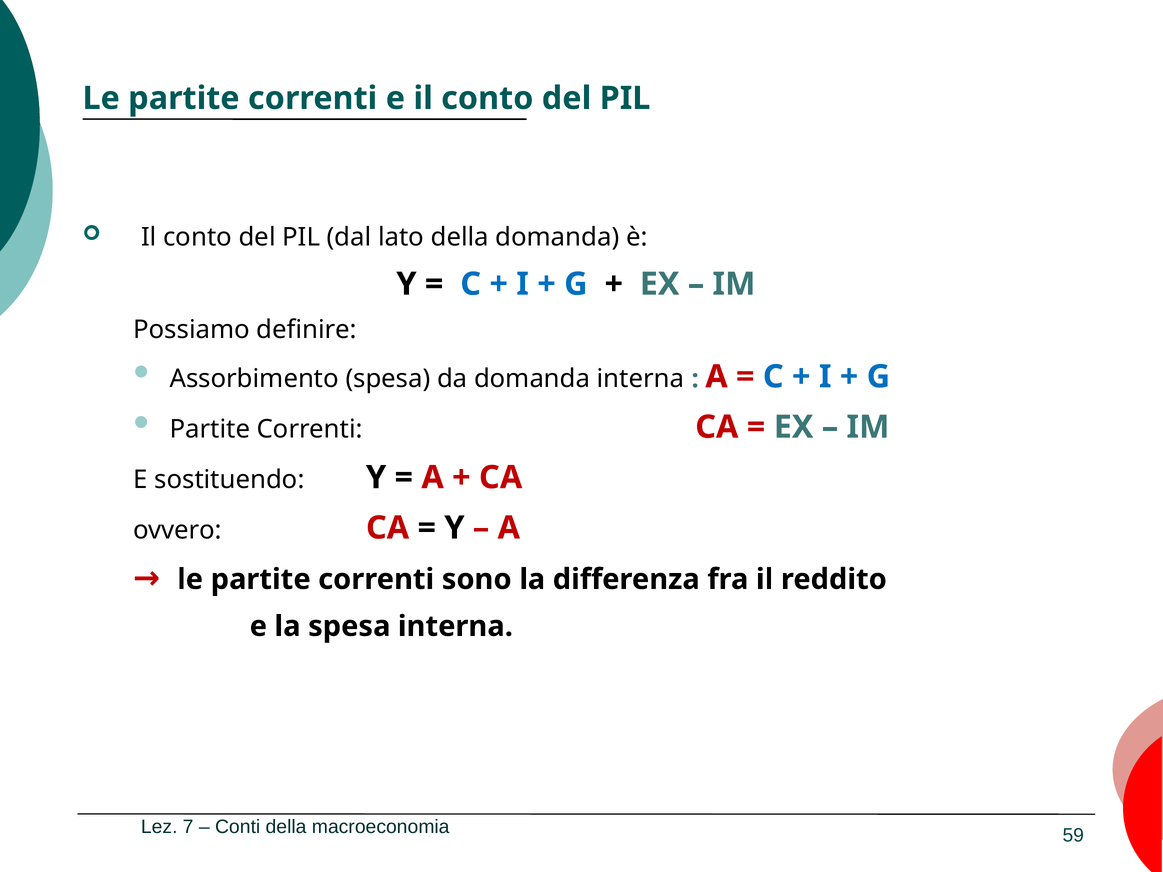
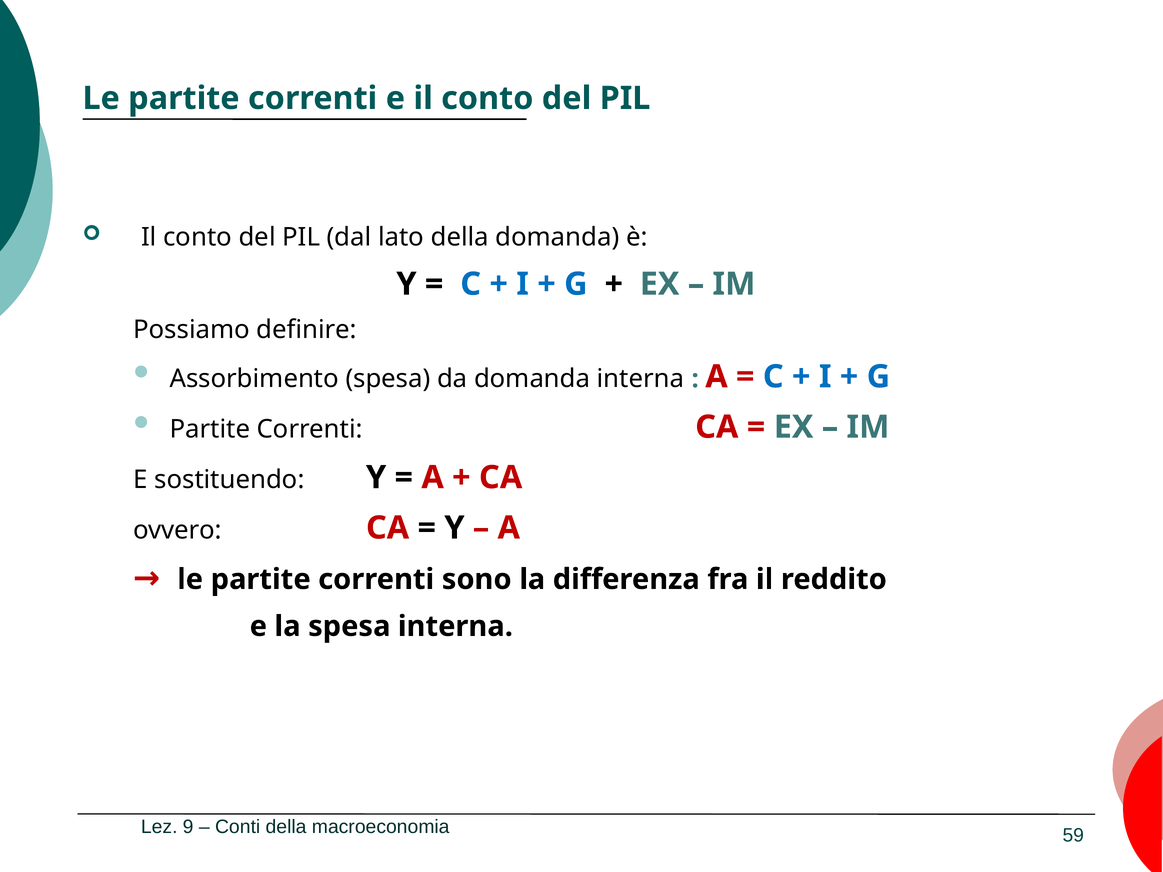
7: 7 -> 9 (188, 827)
